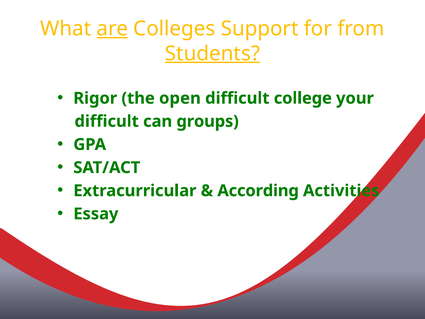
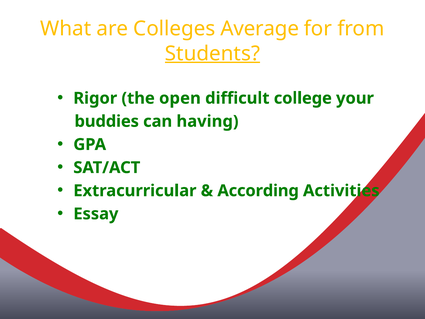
are underline: present -> none (112, 29)
Support: Support -> Average (260, 29)
difficult: difficult -> buddies (107, 121)
groups: groups -> having (207, 121)
